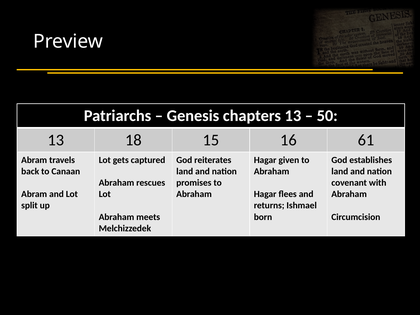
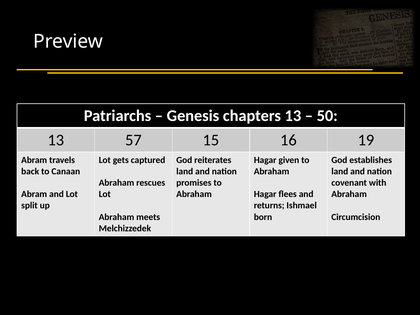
18: 18 -> 57 (133, 140)
61: 61 -> 19 (366, 140)
